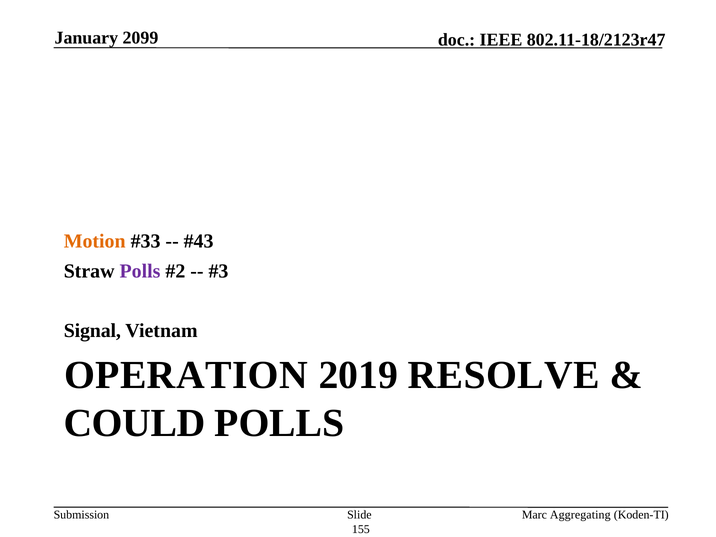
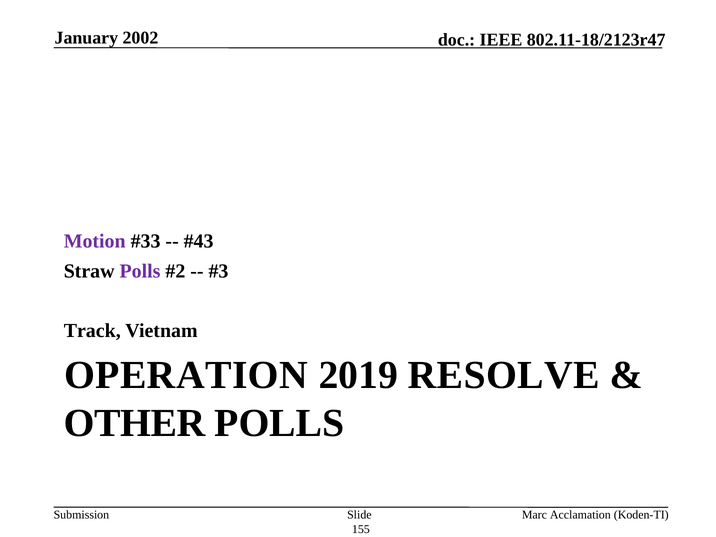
2099: 2099 -> 2002 (140, 38)
Motion colour: orange -> purple (95, 241)
Signal: Signal -> Track (92, 331)
COULD: COULD -> OTHER (135, 423)
Aggregating: Aggregating -> Acclamation (580, 515)
